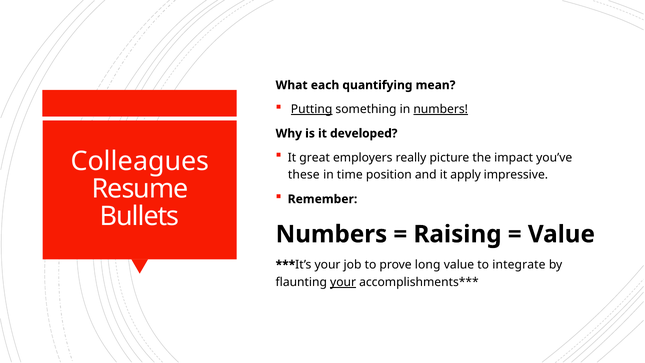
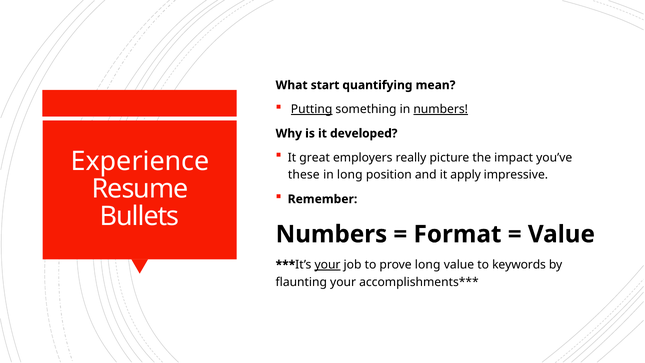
each: each -> start (325, 85)
Colleagues: Colleagues -> Experience (140, 161)
in time: time -> long (350, 175)
Raising: Raising -> Format (458, 234)
your underline: none -> present (328, 265)
integrate: integrate -> keywords (519, 265)
your underline: present -> none (343, 282)
